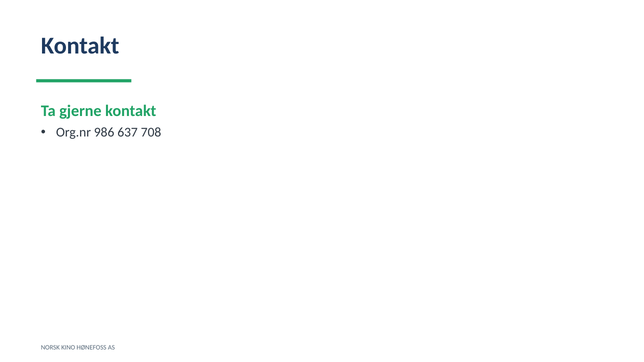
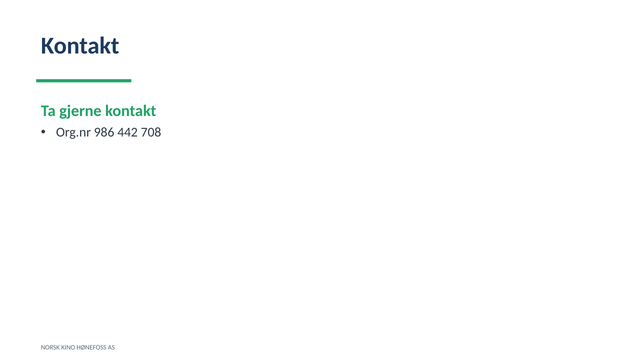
637: 637 -> 442 (128, 132)
